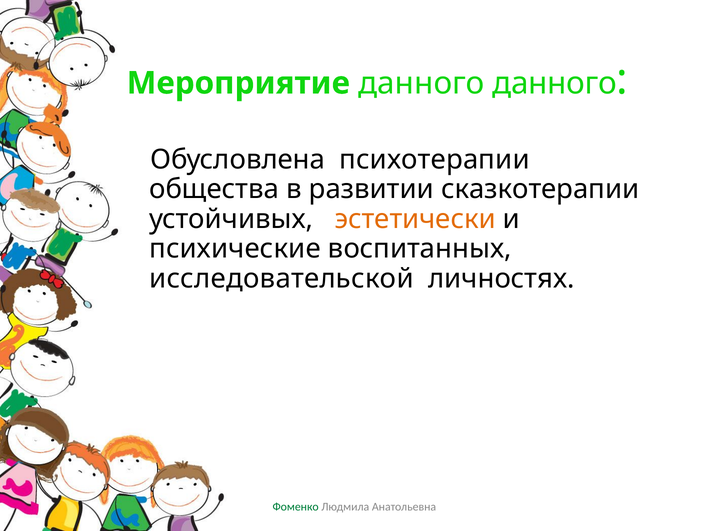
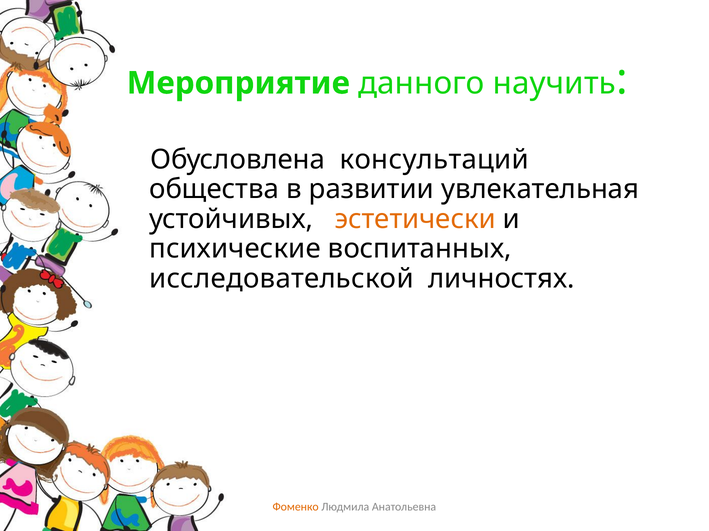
данного данного: данного -> научить (554, 83)
психотерапии: психотерапии -> консультаций (434, 160)
сказкотерапии: сказкотерапии -> увлекательная (540, 190)
Фоменко colour: green -> orange (296, 508)
